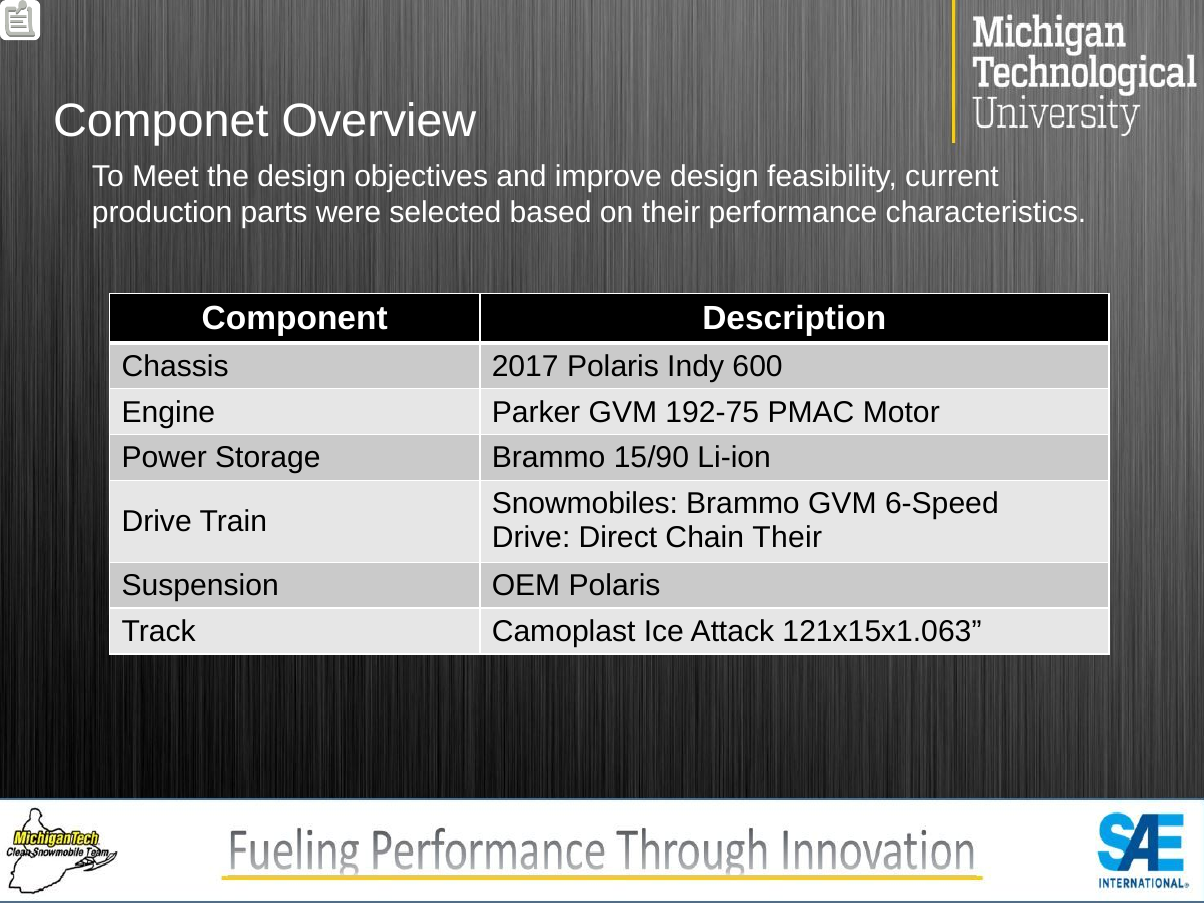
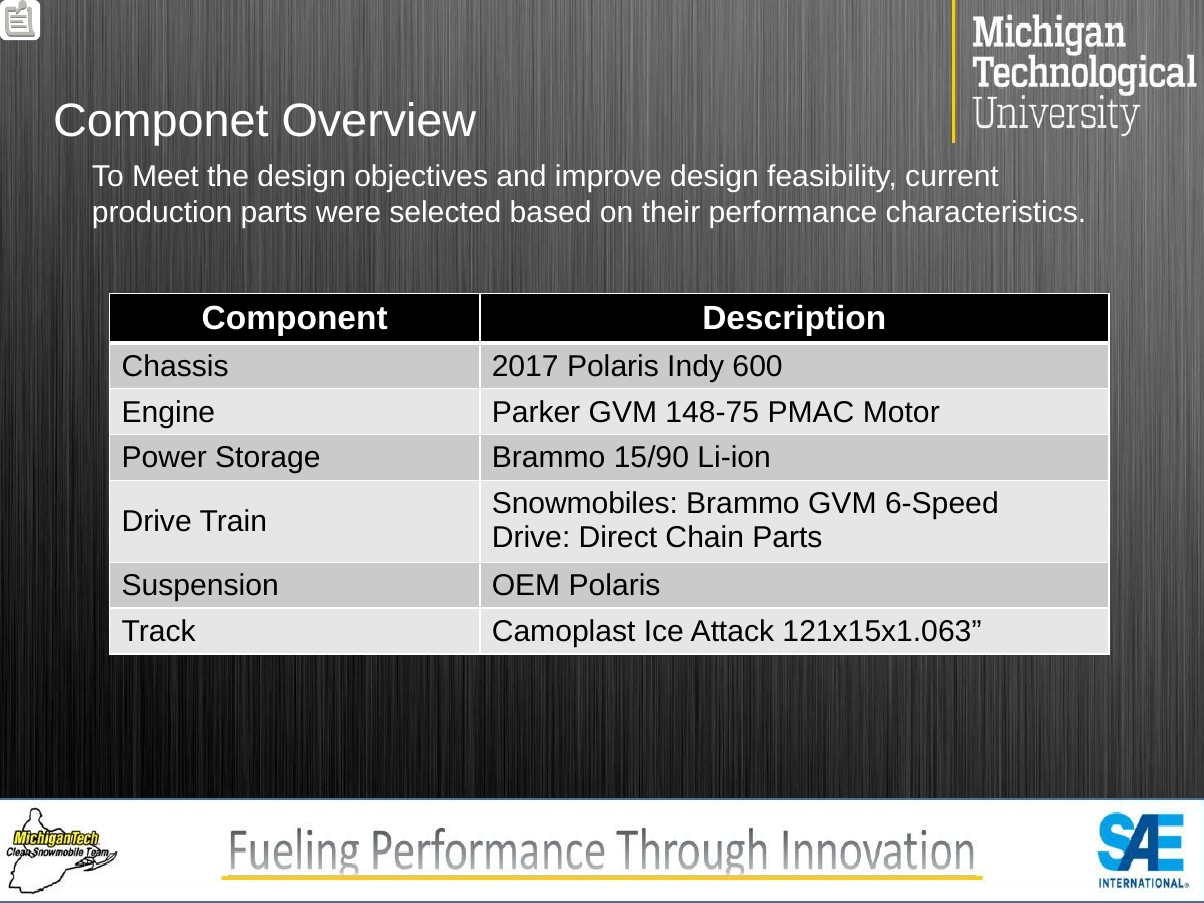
192-75: 192-75 -> 148-75 (712, 412)
Chain Their: Their -> Parts (787, 537)
